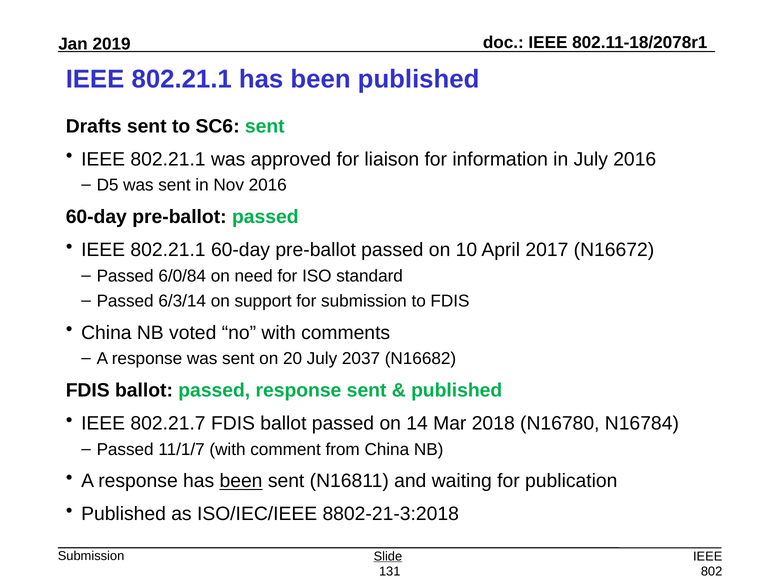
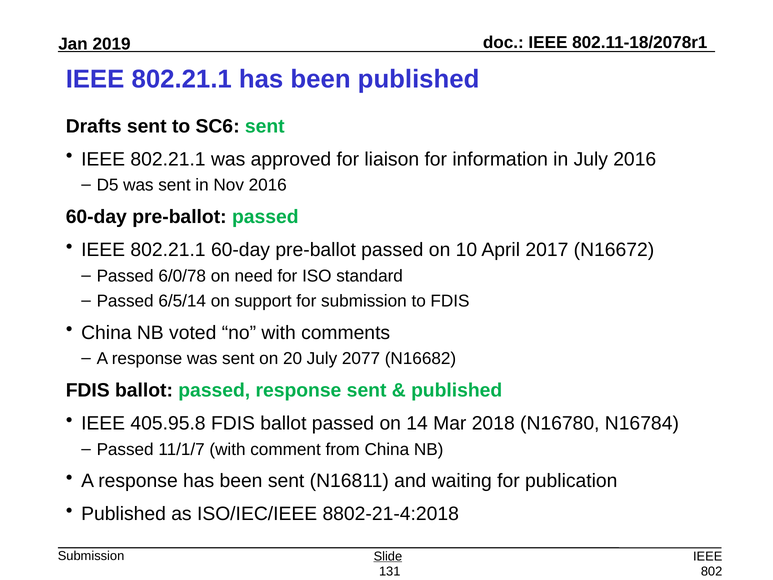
6/0/84: 6/0/84 -> 6/0/78 (182, 276)
6/3/14: 6/3/14 -> 6/5/14 (182, 301)
2037: 2037 -> 2077 (361, 359)
802.21.7: 802.21.7 -> 405.95.8 (168, 423)
been underline: present -> none (241, 481)
8802-21-3:2018: 8802-21-3:2018 -> 8802-21-4:2018 (391, 514)
